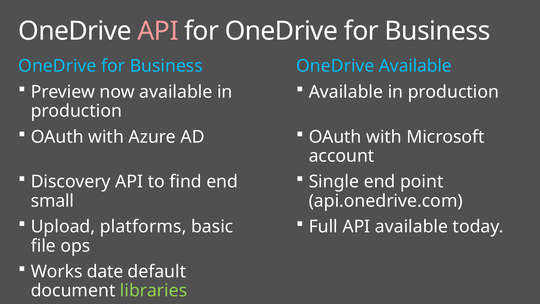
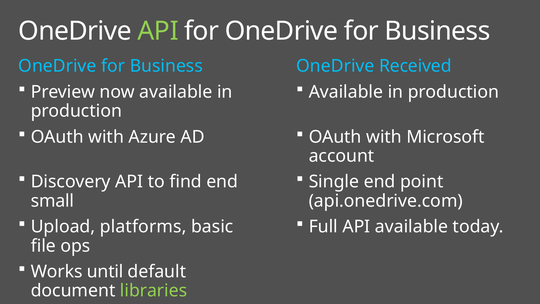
API colour: pink -> light green (158, 31)
OneDrive Available: Available -> Received (415, 66)
date: date -> until (105, 271)
